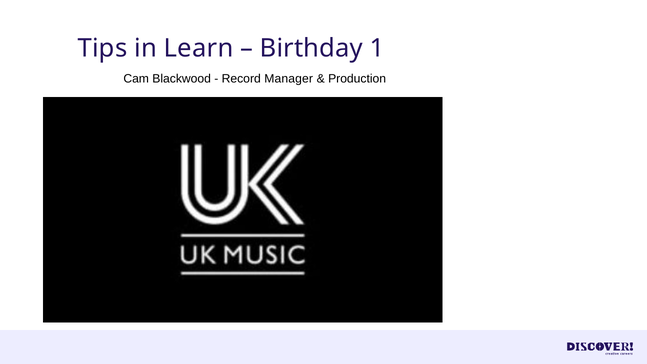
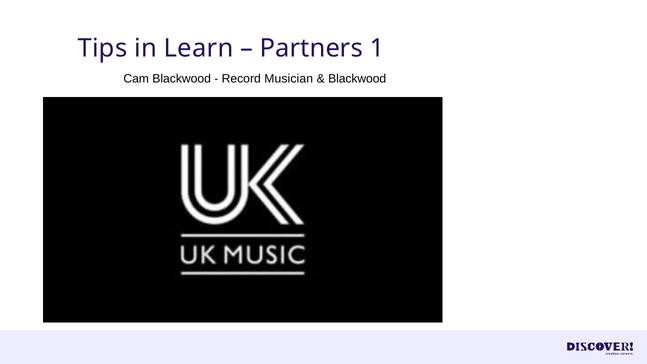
Birthday: Birthday -> Partners (311, 48)
Manager: Manager -> Musician (289, 79)
Production: Production -> Blackwood (357, 79)
